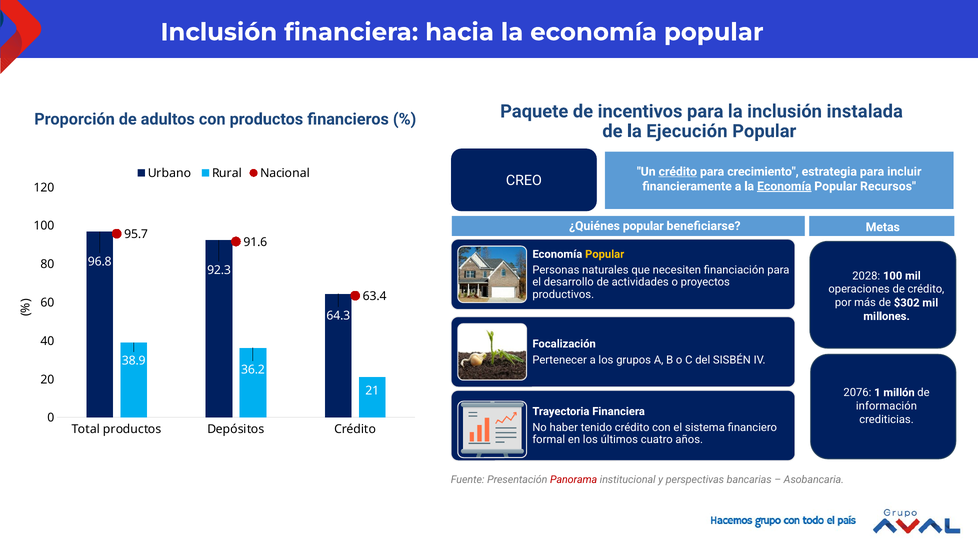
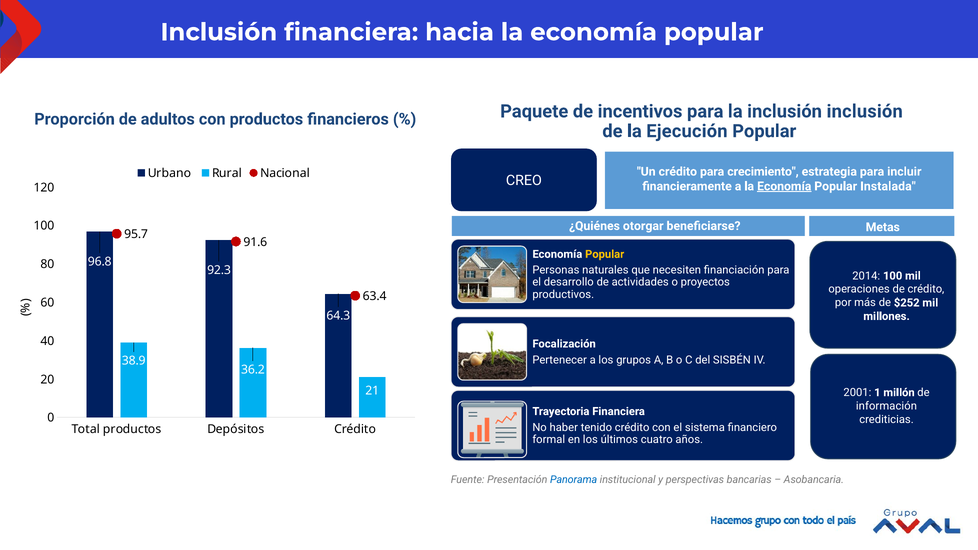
inclusión instalada: instalada -> inclusión (865, 111)
crédito underline: present -> none (678, 172)
Recursos: Recursos -> Instalada (888, 186)
¿Quiénes popular: popular -> otorgar (643, 226)
2028: 2028 -> 2014 (866, 276)
$302: $302 -> $252 (907, 303)
2076: 2076 -> 2001 (857, 393)
Panorama colour: red -> blue (574, 480)
